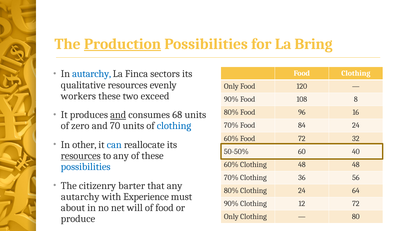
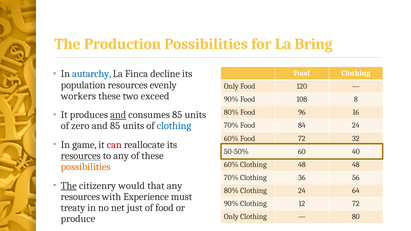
Production underline: present -> none (123, 44)
sectors: sectors -> decline (165, 74)
qualitative: qualitative -> population (83, 85)
consumes 68: 68 -> 85 (177, 115)
and 70: 70 -> 85 (115, 126)
other: other -> game (84, 145)
can colour: blue -> red (114, 145)
possibilities colour: blue -> orange (86, 167)
The underline: none -> present (69, 186)
barter: barter -> would (132, 186)
autarchy: autarchy -> resources (80, 197)
about: about -> treaty (73, 208)
will: will -> just (135, 208)
